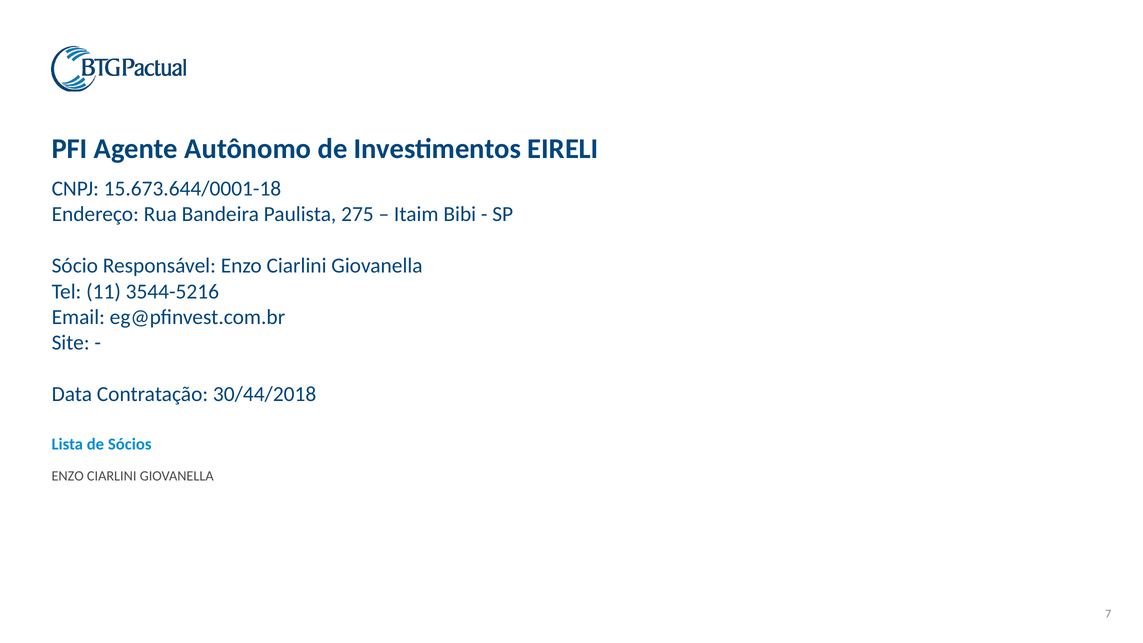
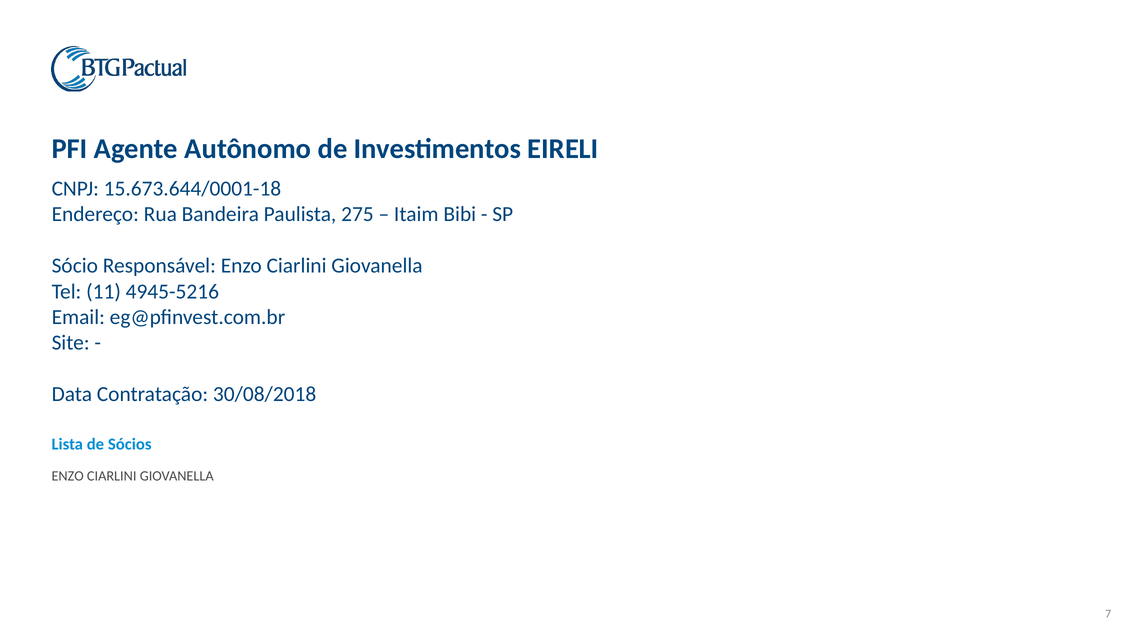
3544-5216: 3544-5216 -> 4945-5216 (172, 291)
30/44/2018: 30/44/2018 -> 30/08/2018 (265, 394)
